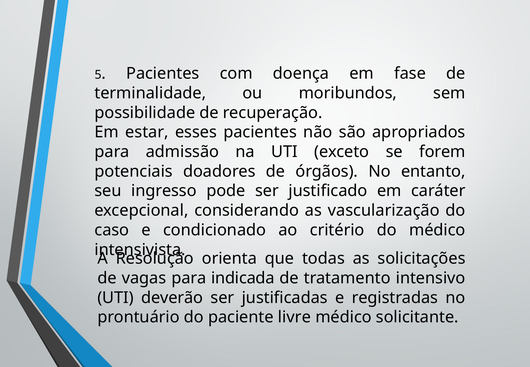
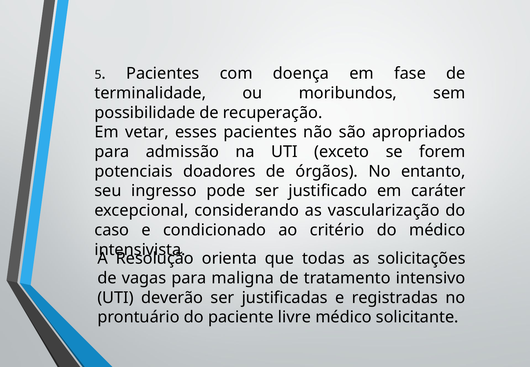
estar: estar -> vetar (147, 132)
indicada: indicada -> maligna (243, 278)
